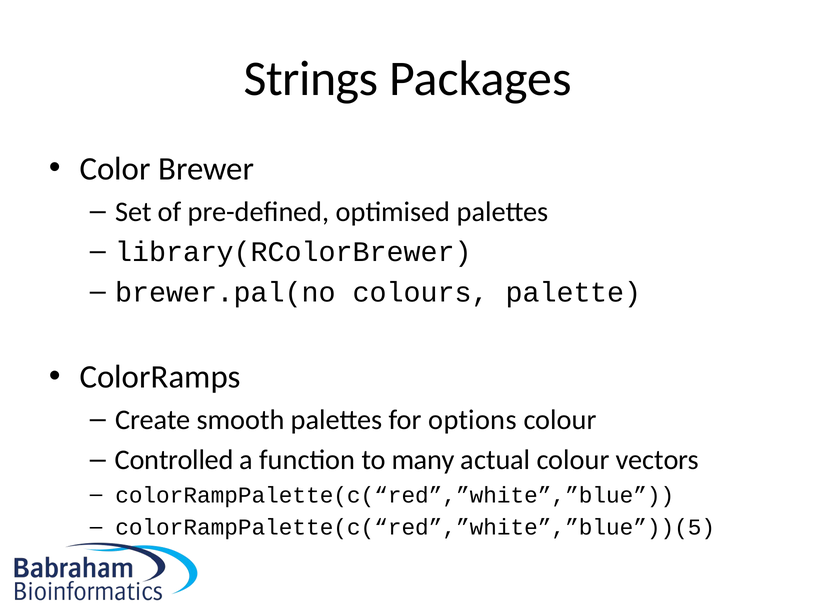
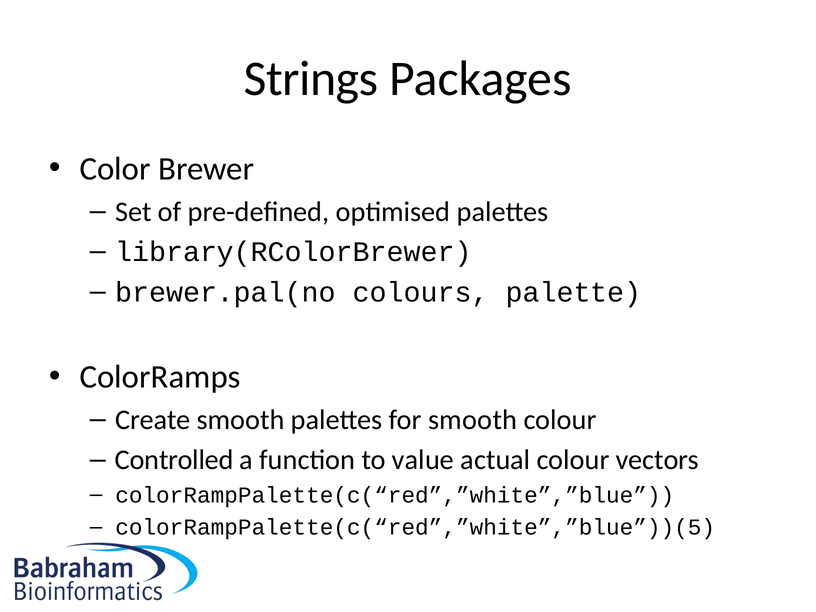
for options: options -> smooth (473, 420)
many: many -> value (423, 460)
